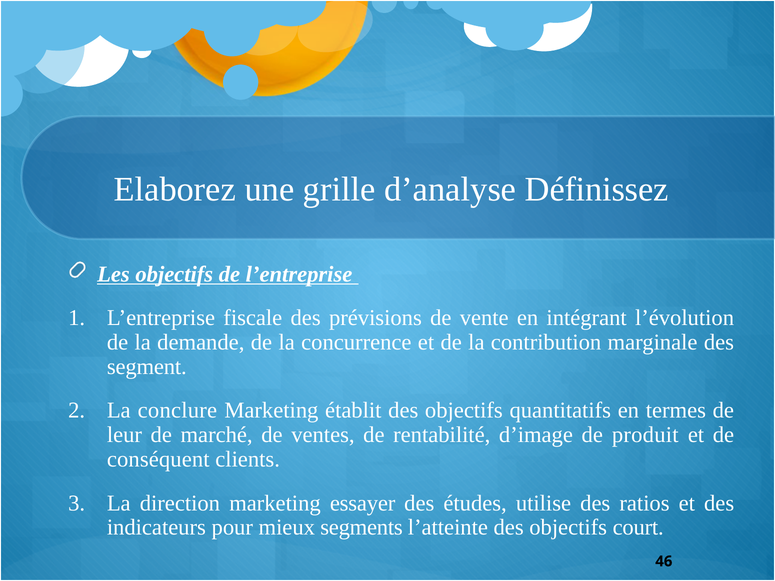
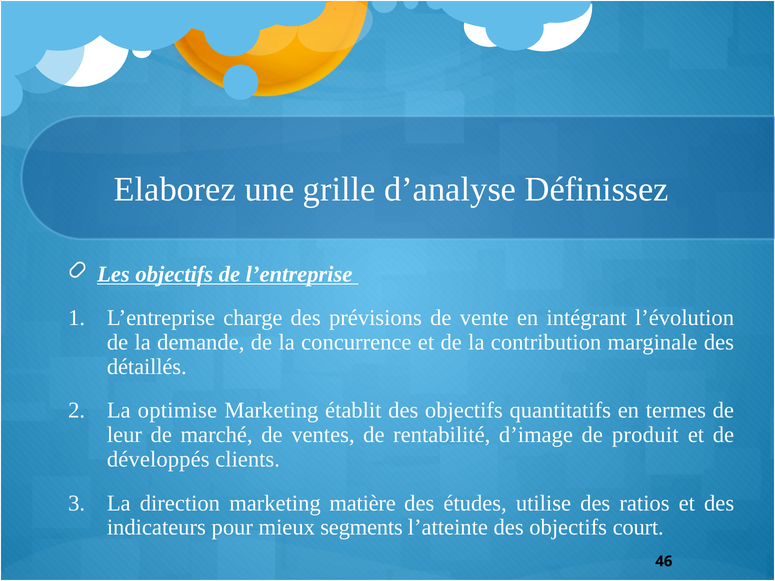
fiscale: fiscale -> charge (253, 318)
segment: segment -> détaillés (147, 367)
conclure: conclure -> optimise (177, 411)
conséquent: conséquent -> développés (158, 460)
essayer: essayer -> matière (363, 503)
